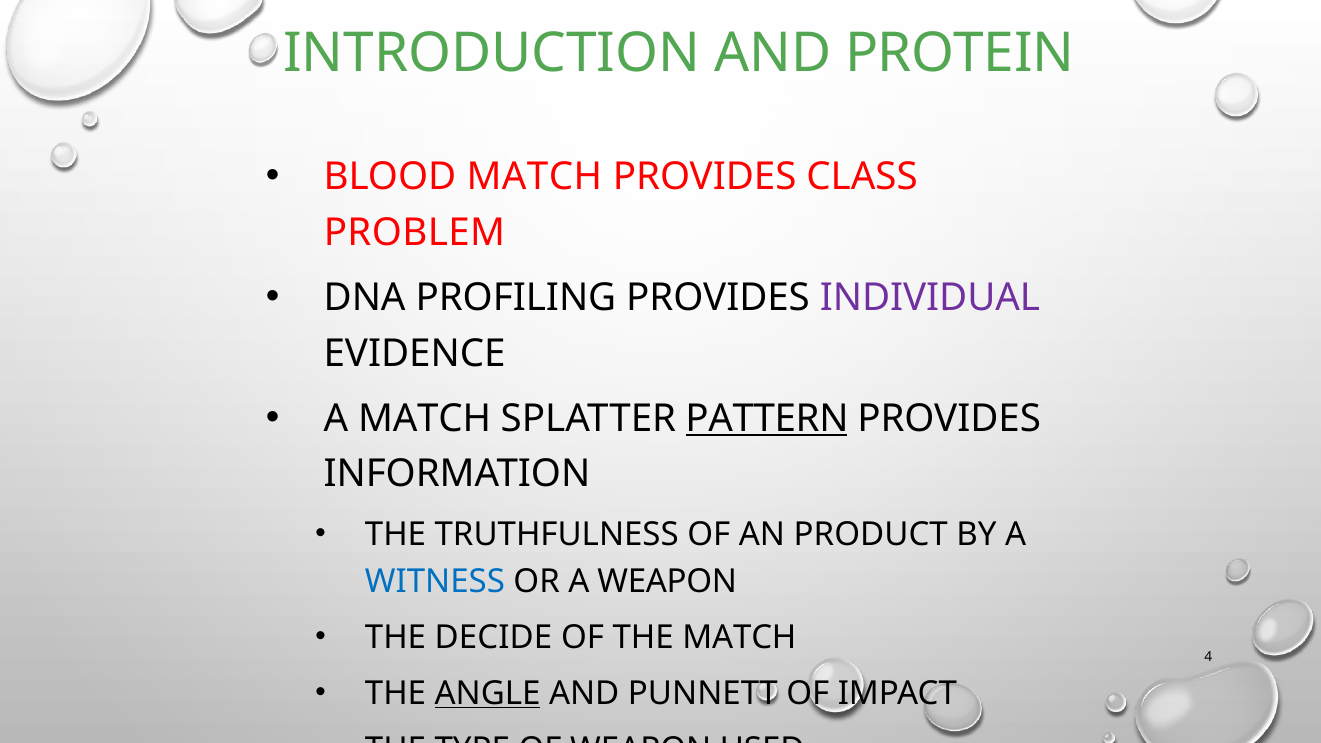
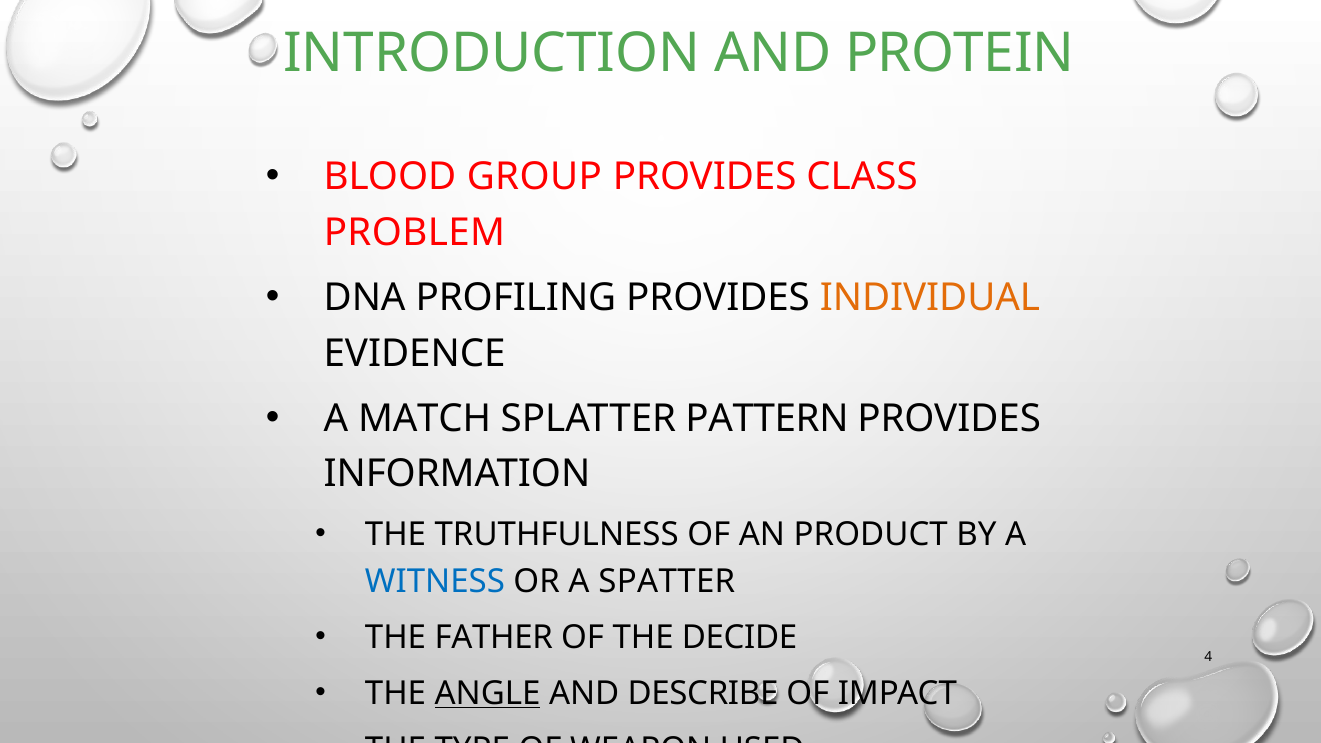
BLOOD MATCH: MATCH -> GROUP (534, 177)
INDIVIDUAL colour: purple -> orange (930, 298)
PATTERN underline: present -> none (767, 419)
A WEAPON: WEAPON -> SPATTER (667, 582)
DECIDE: DECIDE -> FATHER (494, 638)
THE MATCH: MATCH -> DECIDE (739, 638)
PUNNETT: PUNNETT -> DESCRIBE (703, 693)
